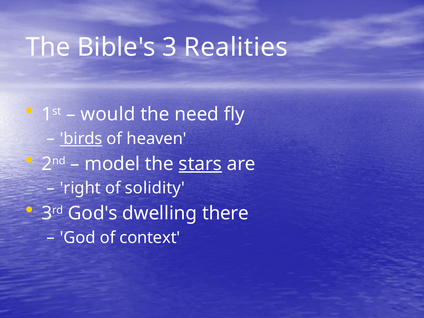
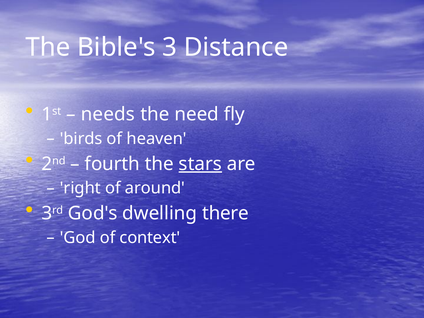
Realities: Realities -> Distance (236, 47)
would: would -> needs (108, 114)
birds underline: present -> none (81, 139)
model: model -> fourth (112, 164)
solidity: solidity -> around (155, 188)
